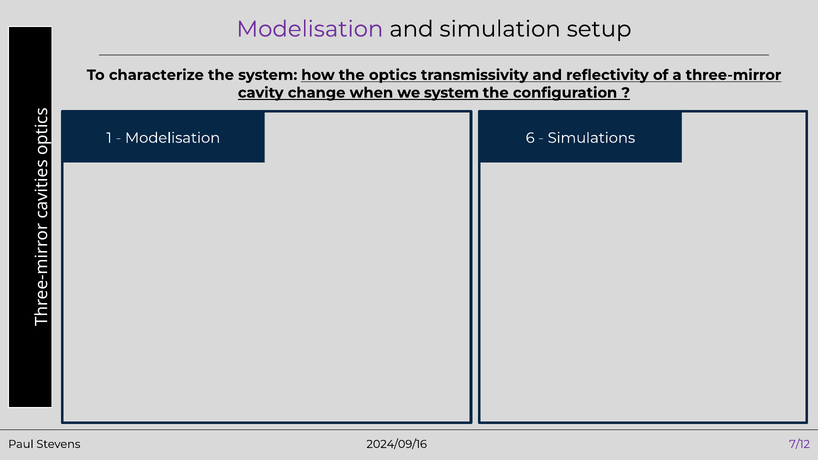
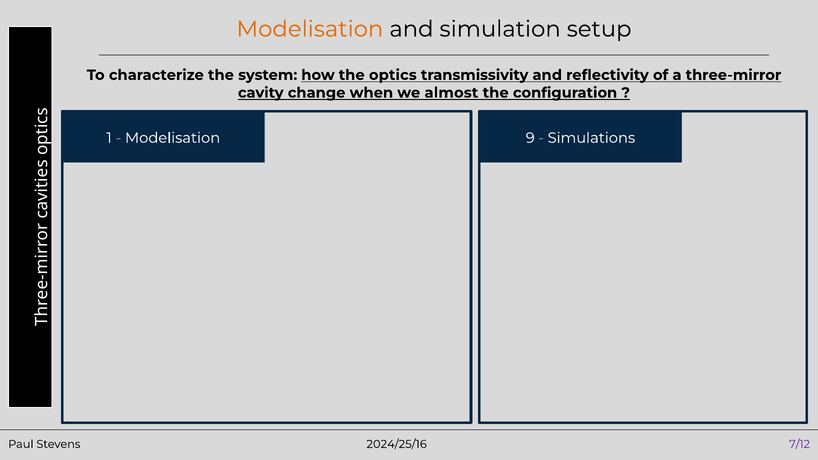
Modelisation colour: purple -> orange (310, 29)
we system: system -> almost (451, 93)
6: 6 -> 9 (530, 138)
2024/09/16: 2024/09/16 -> 2024/25/16 (397, 444)
